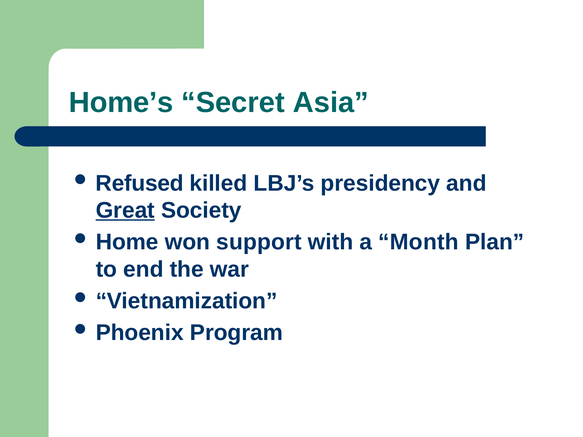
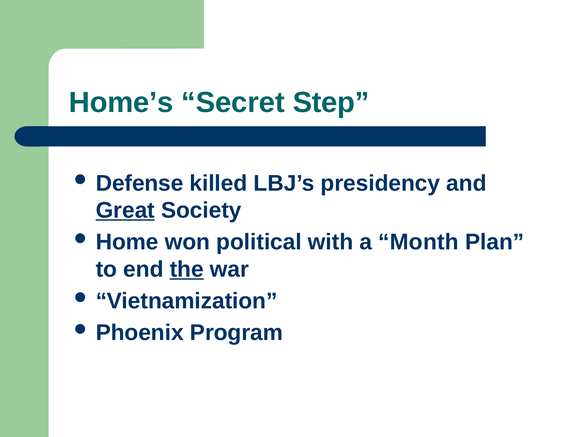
Asia: Asia -> Step (331, 103)
Refused: Refused -> Defense (140, 183)
support: support -> political (259, 242)
the underline: none -> present (187, 270)
